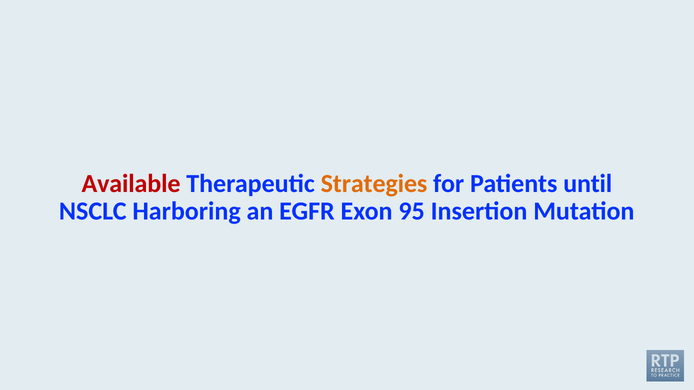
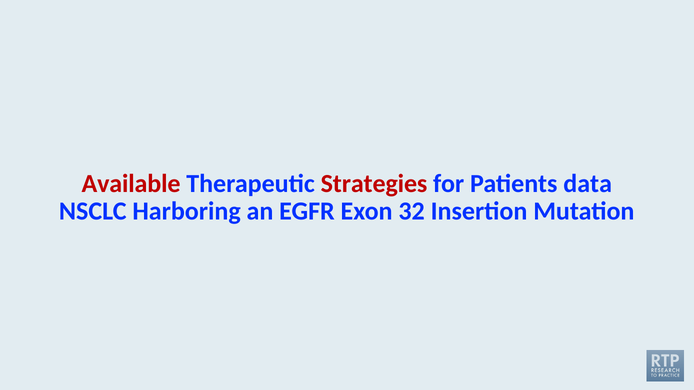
Strategies colour: orange -> red (374, 184)
until: until -> data (588, 184)
95: 95 -> 32 (412, 211)
